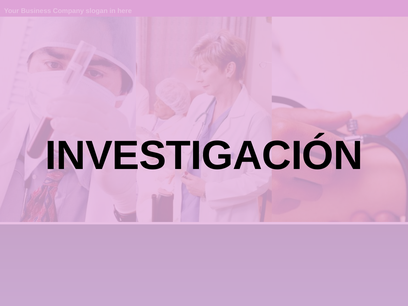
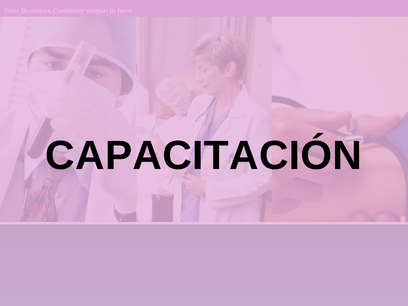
INVESTIGACIÓN: INVESTIGACIÓN -> CAPACITACIÓN (204, 156)
